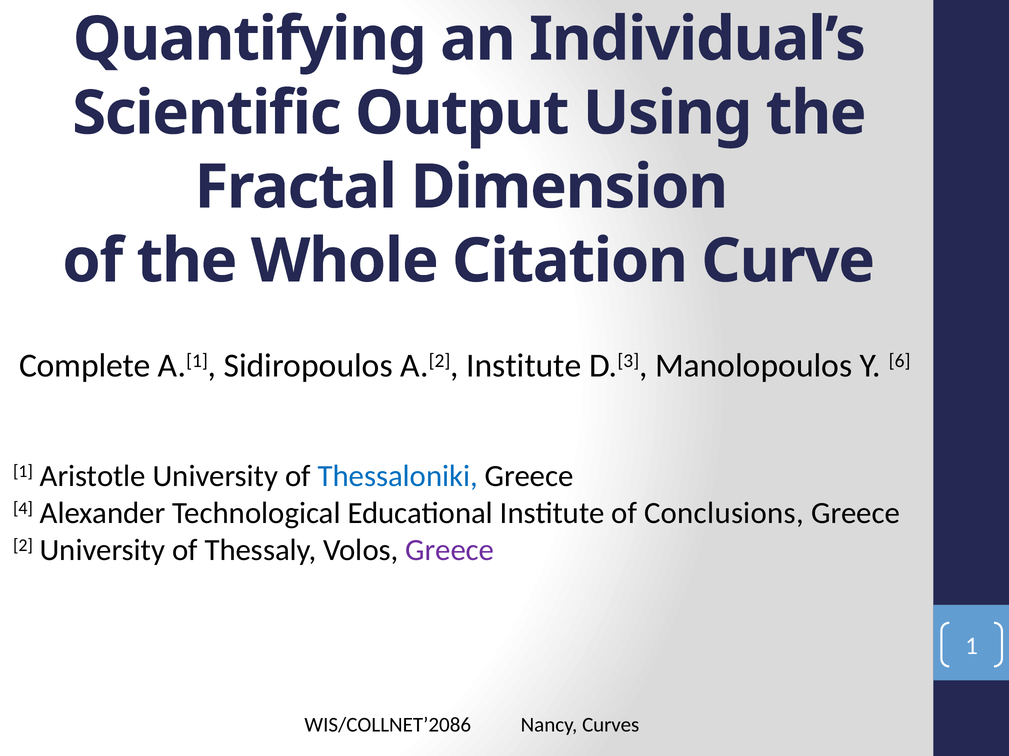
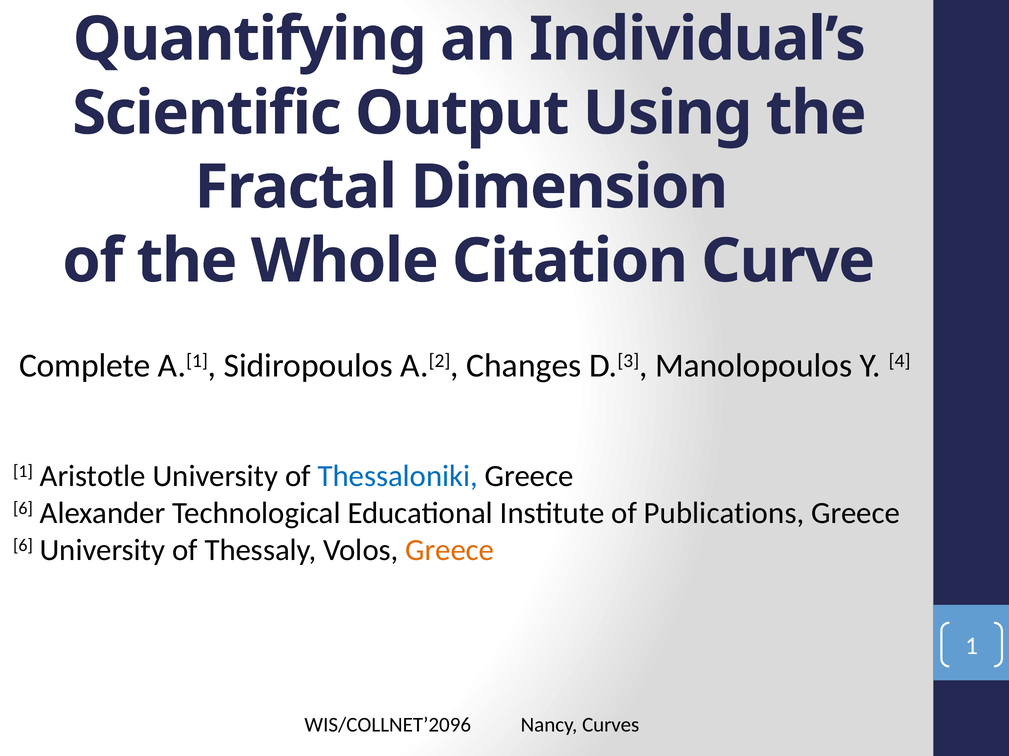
A.[2 Institute: Institute -> Changes (524, 366)
6: 6 -> 4 (900, 361)
4: 4 -> 6 (23, 509)
Conclusions: Conclusions -> Publications (724, 514)
2: 2 -> 6 (23, 546)
Greece colour: purple -> orange (450, 551)
WIS/COLLNET’2086: WIS/COLLNET’2086 -> WIS/COLLNET’2096 (388, 726)
